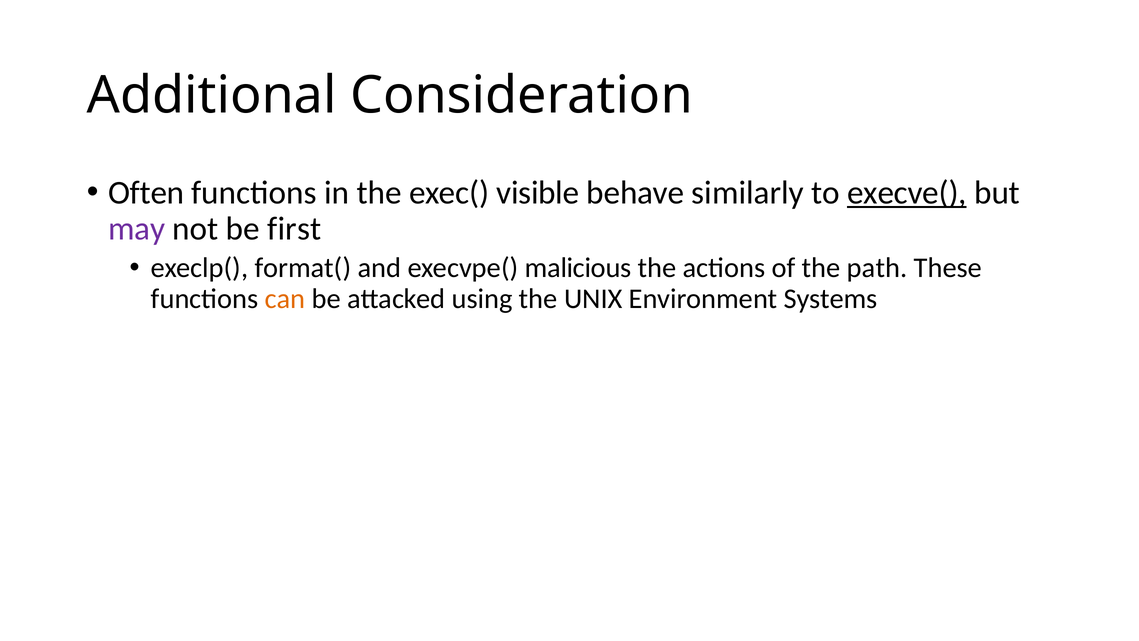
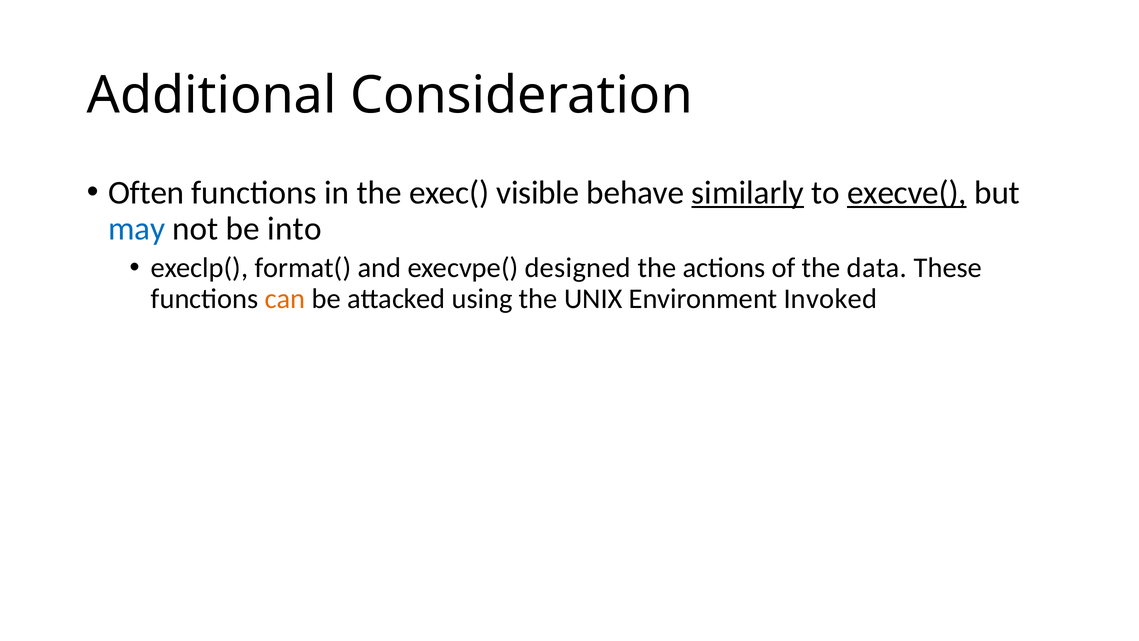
similarly underline: none -> present (748, 193)
may colour: purple -> blue (137, 228)
first: first -> into (294, 228)
malicious: malicious -> designed (578, 268)
path: path -> data (877, 268)
Systems: Systems -> Invoked (830, 298)
